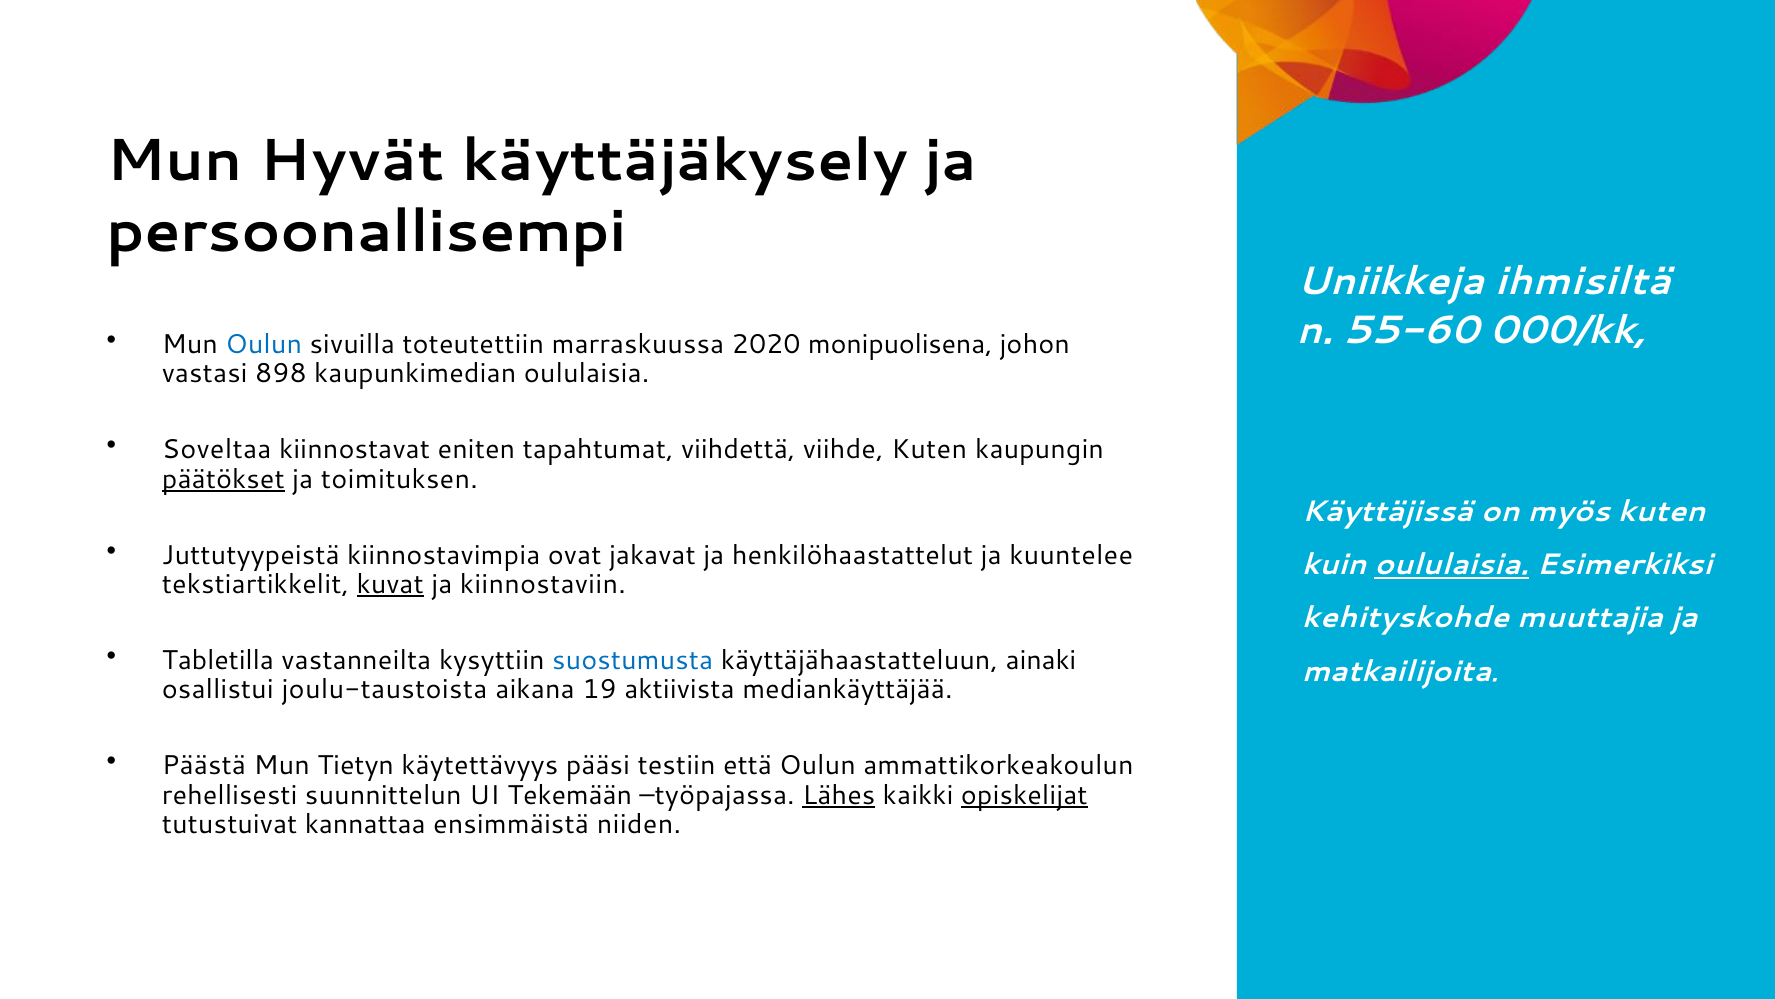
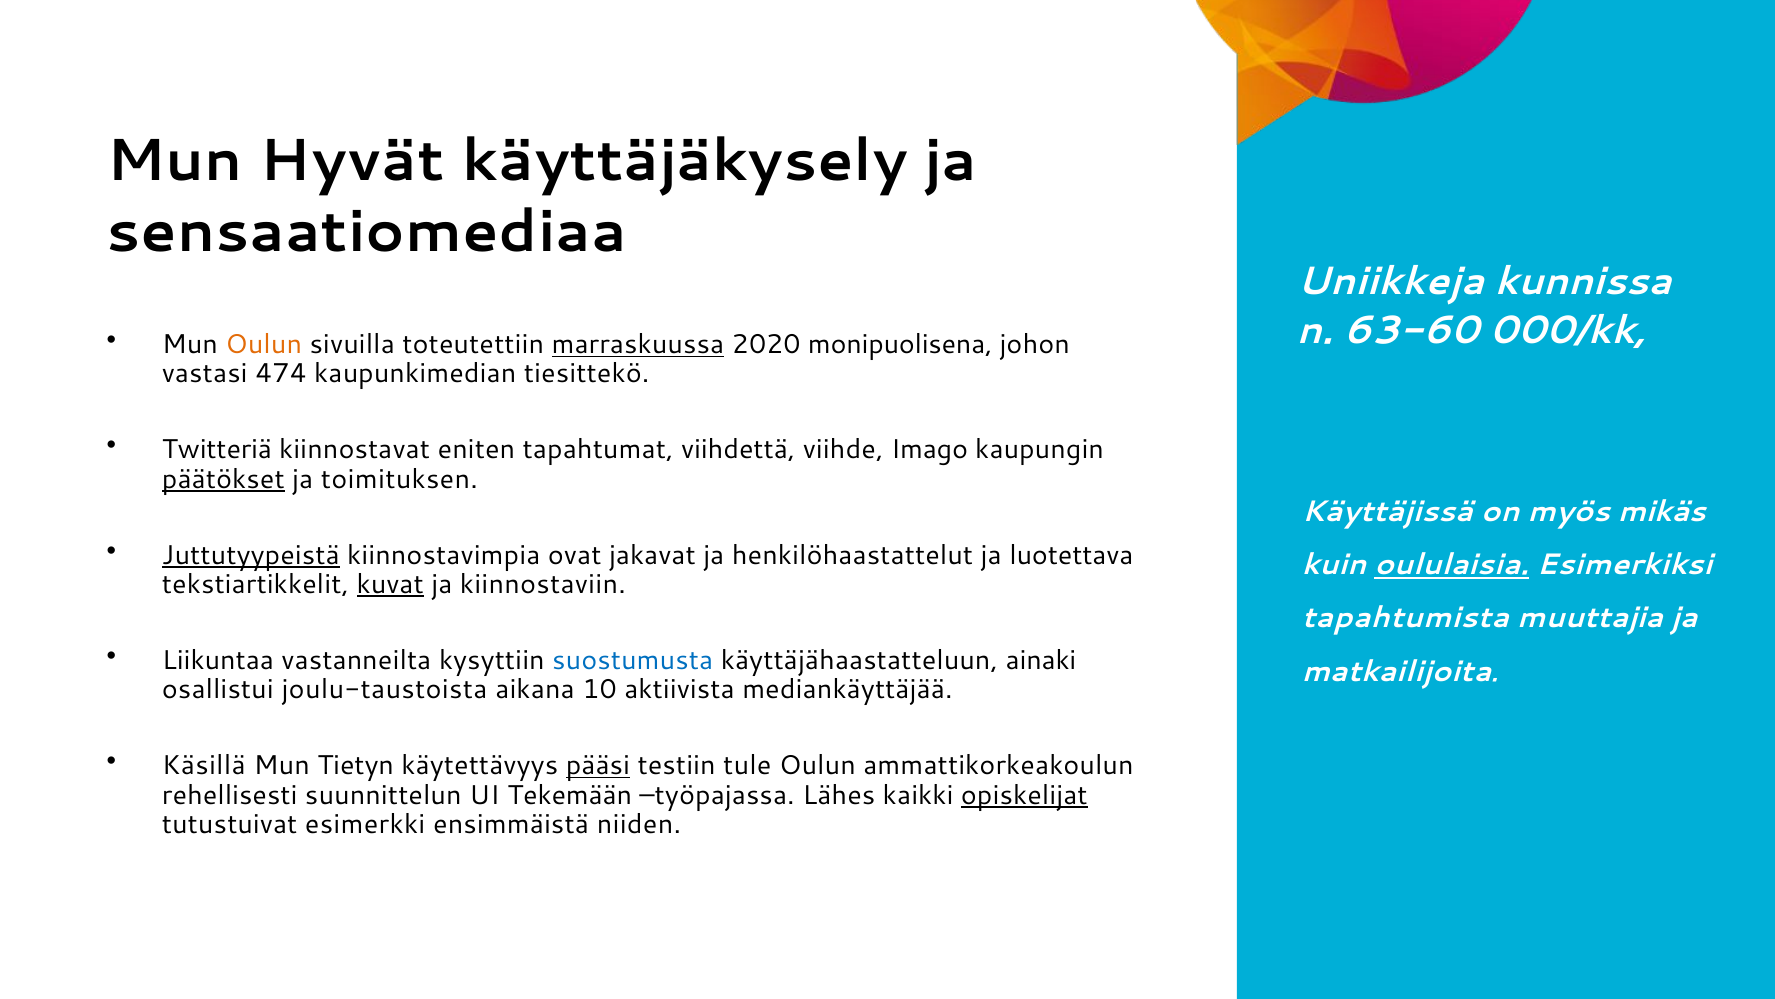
persoonallisempi: persoonallisempi -> sensaatiomediaa (367, 231)
ihmisiltä: ihmisiltä -> kunnissa (1583, 281)
55-60: 55-60 -> 63-60 (1411, 330)
Oulun colour: blue -> orange (264, 345)
marraskuussa underline: none -> present (638, 345)
898: 898 -> 474 (281, 374)
kaupunkimedian oululaisia: oululaisia -> tiesittekö (587, 374)
Soveltaa: Soveltaa -> Twitteriä (217, 450)
viihde Kuten: Kuten -> Imago (929, 450)
myös kuten: kuten -> mikäs (1662, 511)
Juttutyypeistä underline: none -> present (251, 555)
kuuntelee: kuuntelee -> luotettava (1071, 555)
kehityskohde: kehityskohde -> tapahtumista (1405, 618)
Tabletilla: Tabletilla -> Liikuntaa (218, 660)
19: 19 -> 10 (600, 690)
Päästä: Päästä -> Käsillä (204, 765)
pääsi underline: none -> present (598, 765)
että: että -> tule (747, 765)
Lähes underline: present -> none (839, 795)
kannattaa: kannattaa -> esimerkki (365, 824)
